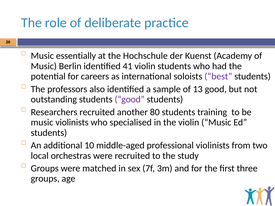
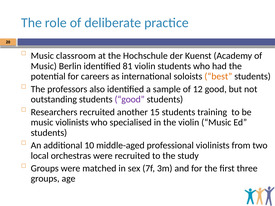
essentially: essentially -> classroom (76, 56)
41: 41 -> 81 (128, 66)
best colour: purple -> orange (218, 76)
13: 13 -> 12 (198, 89)
80: 80 -> 15 (155, 112)
